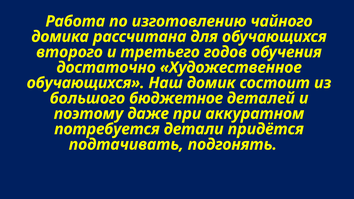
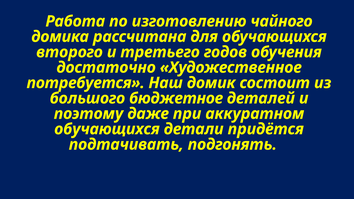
обучающихся: обучающихся -> потребуется (86, 83)
потребуется: потребуется -> обучающихся (107, 129)
